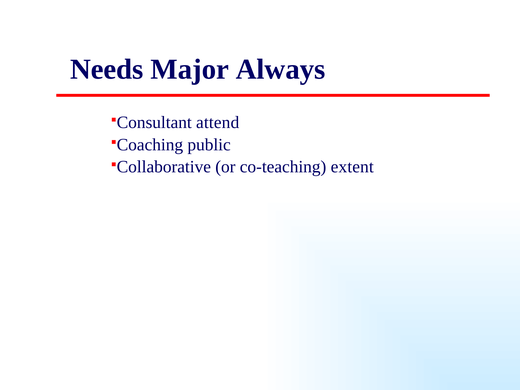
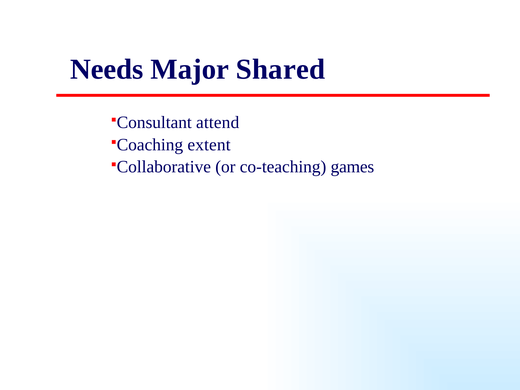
Always: Always -> Shared (280, 69)
public: public -> extent (209, 145)
extent: extent -> games (352, 167)
